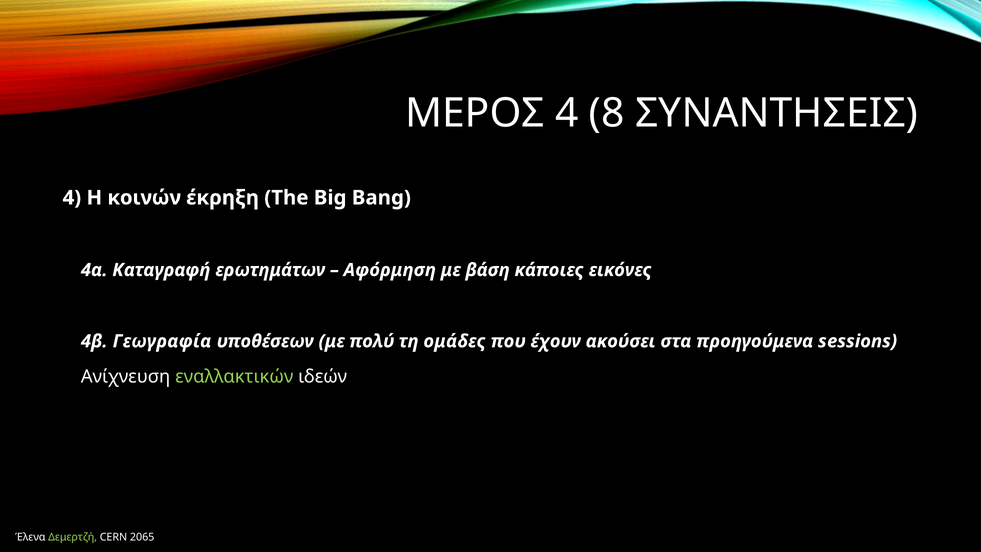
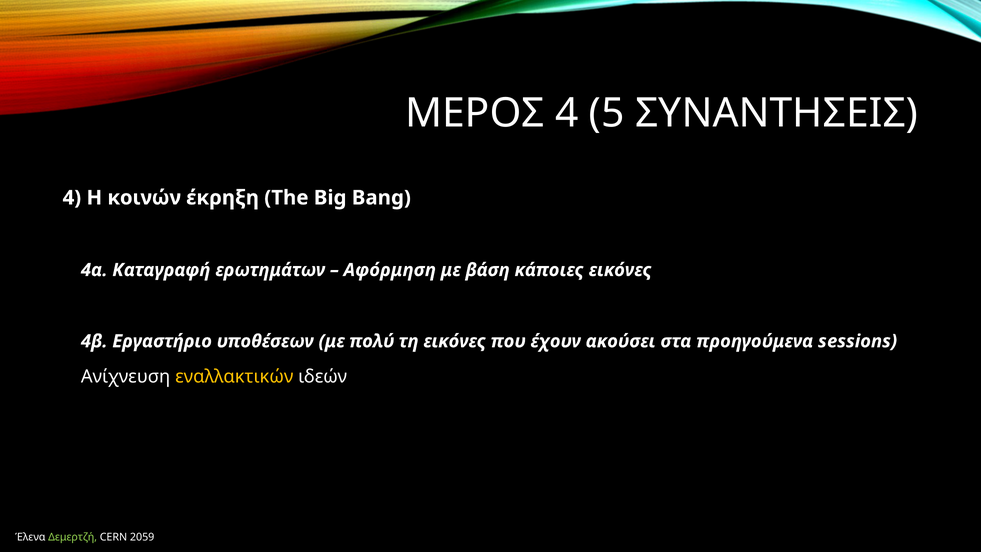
8: 8 -> 5 (607, 113)
Γεωγραφία: Γεωγραφία -> Εργαστήριο (162, 341)
τη ομάδες: ομάδες -> εικόνες (455, 341)
εναλλακτικών colour: light green -> yellow (234, 377)
2065: 2065 -> 2059 (142, 537)
